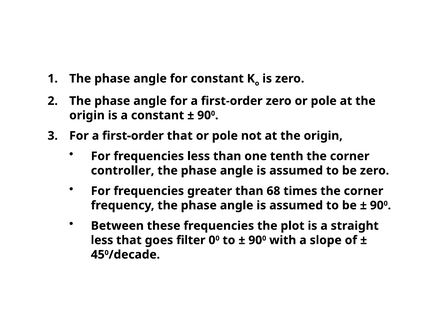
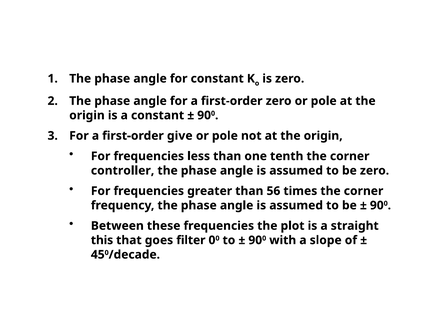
first-order that: that -> give (180, 136)
68: 68 -> 56 (273, 191)
less: less -> this (102, 241)
